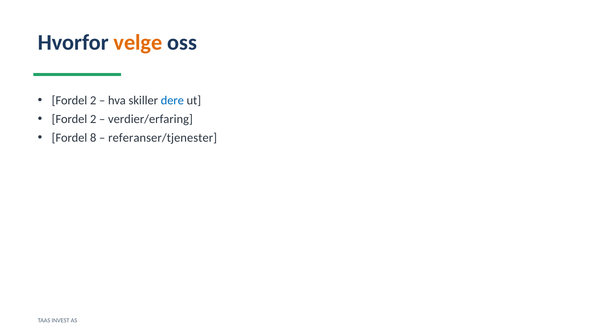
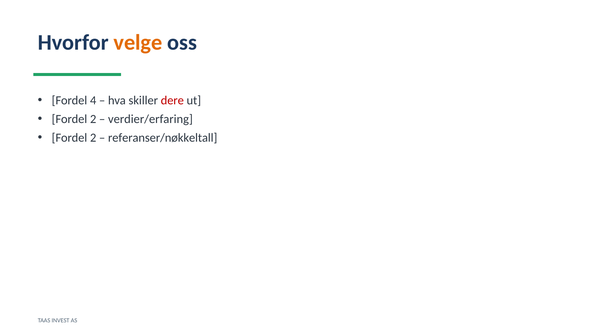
2: 2 -> 4 (93, 101)
dere colour: blue -> red (172, 101)
8: 8 -> 2 (93, 138)
referanser/tjenester: referanser/tjenester -> referanser/nøkkeltall (163, 138)
